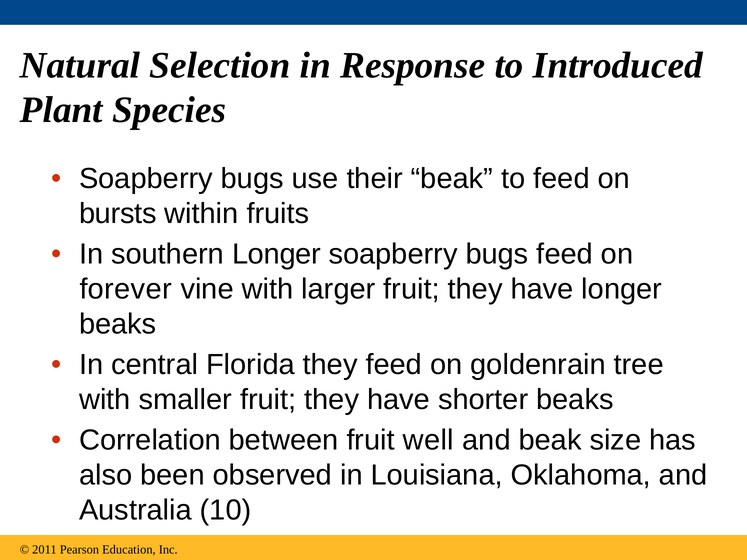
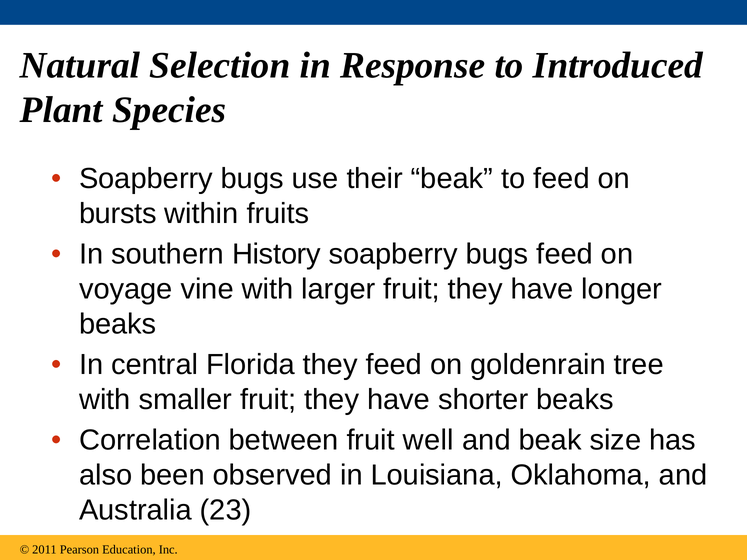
southern Longer: Longer -> History (276, 254)
forever: forever -> voyage (126, 289)
10: 10 -> 23 (226, 510)
